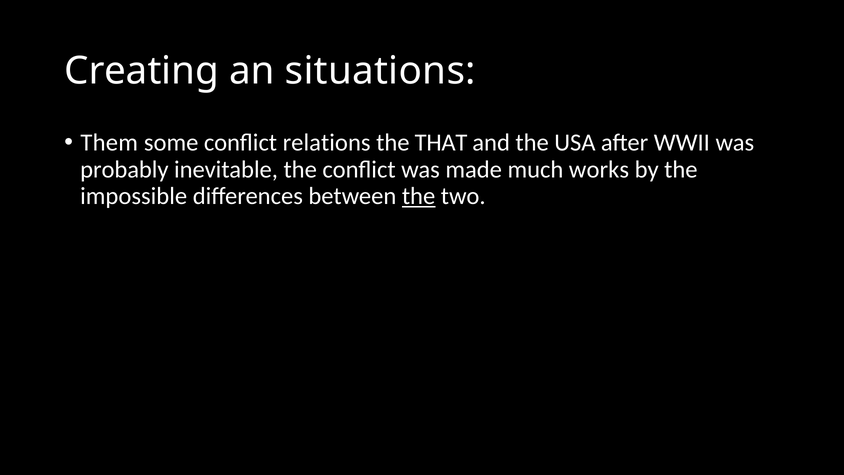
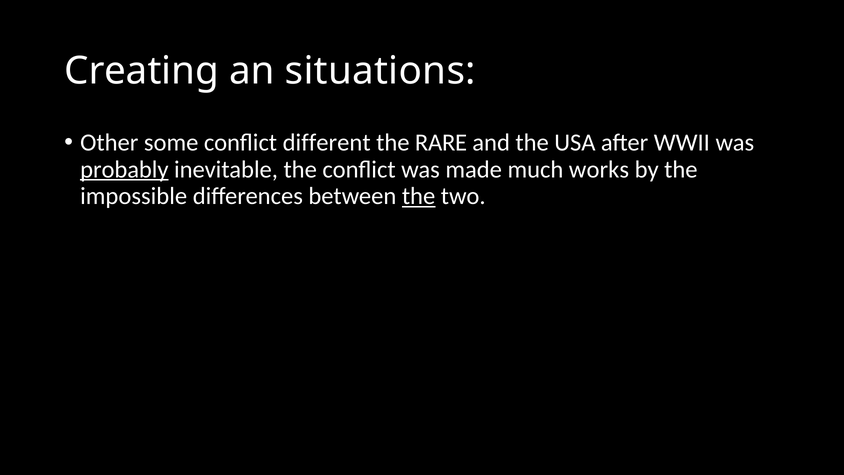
Them: Them -> Other (109, 143)
relations: relations -> different (327, 143)
THAT: THAT -> RARE (441, 143)
probably underline: none -> present (124, 169)
